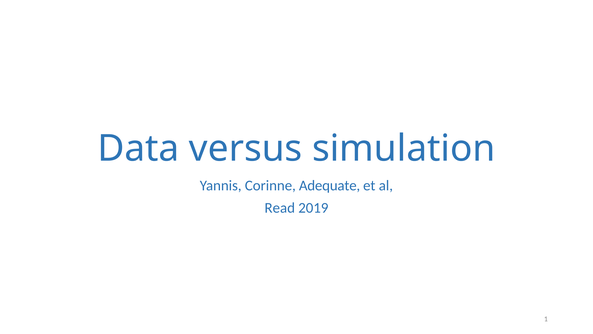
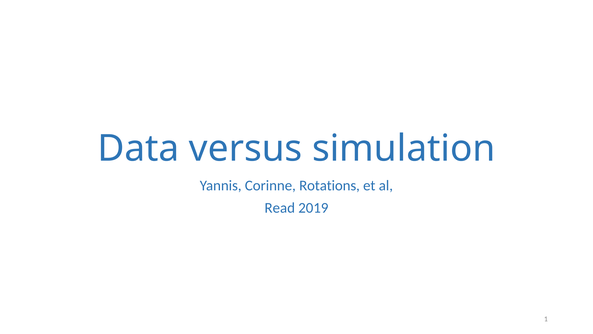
Adequate: Adequate -> Rotations (330, 185)
